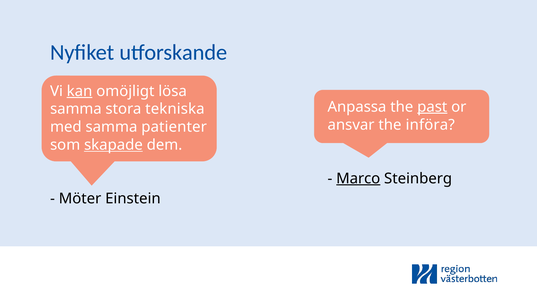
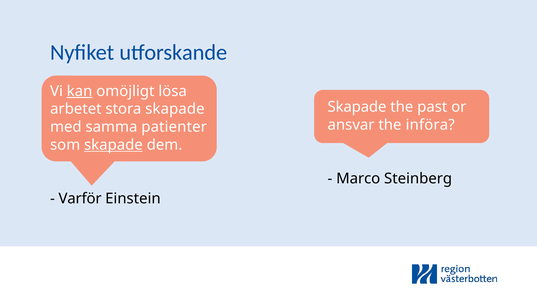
Anpassa: Anpassa -> Skapade (357, 107)
past underline: present -> none (432, 107)
samma: samma -> arbetet (76, 109)
stora tekniska: tekniska -> skapade (175, 109)
Marco underline: present -> none (358, 179)
Möter: Möter -> Varför (80, 199)
